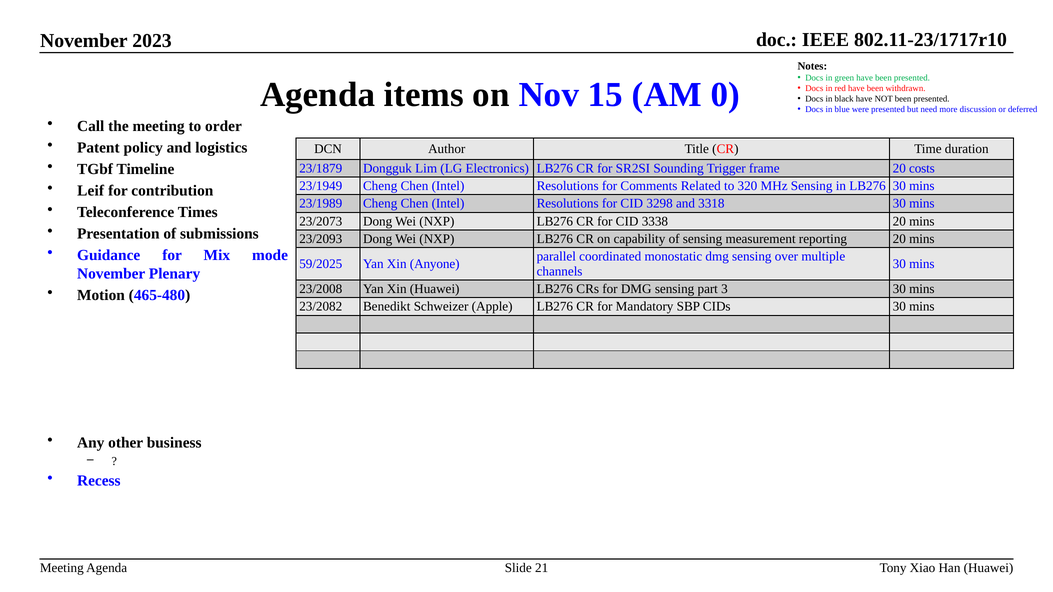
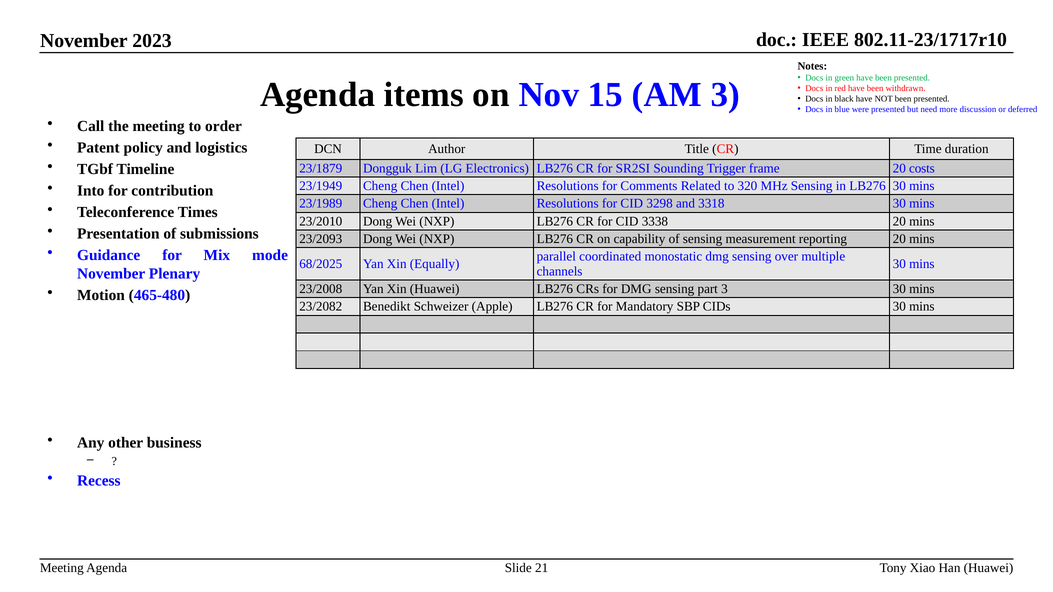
AM 0: 0 -> 3 (725, 95)
Leif: Leif -> Into (91, 191)
23/2073: 23/2073 -> 23/2010 (321, 221)
59/2025: 59/2025 -> 68/2025 (321, 264)
Anyone: Anyone -> Equally (435, 264)
